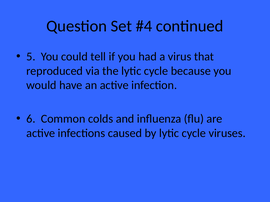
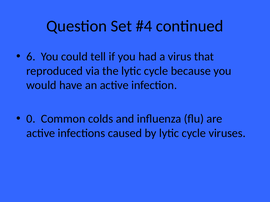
5: 5 -> 6 (31, 57)
6: 6 -> 0 (31, 119)
